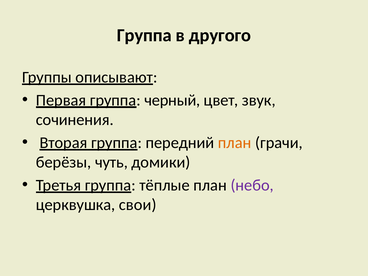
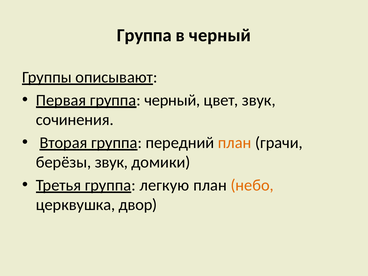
в другого: другого -> черный (220, 35)
берёзы чуть: чуть -> звук (111, 162)
тёплые: тёплые -> легкую (164, 185)
небо colour: purple -> orange (252, 185)
свои: свои -> двор (138, 205)
